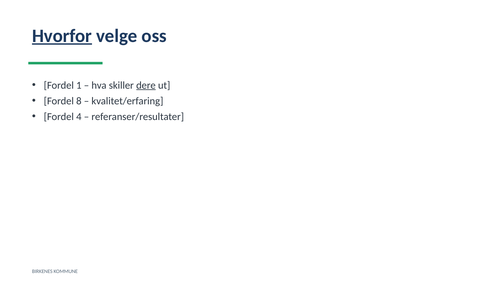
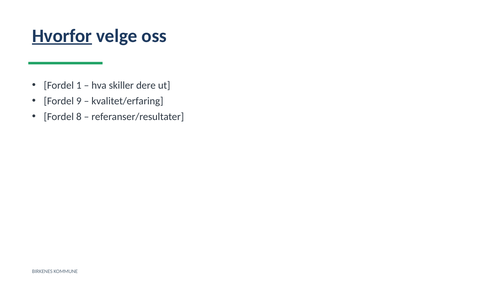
dere underline: present -> none (146, 85)
8: 8 -> 9 (79, 101)
4: 4 -> 8 (79, 117)
